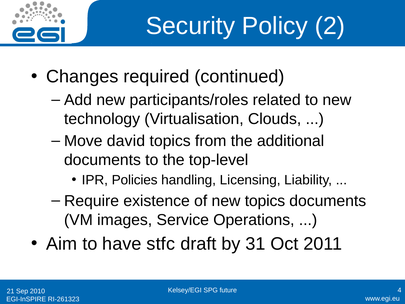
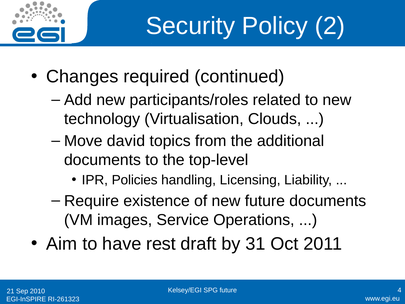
new topics: topics -> future (265, 201)
stfc: stfc -> rest (161, 244)
